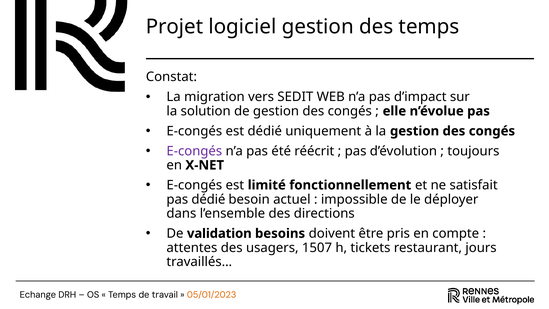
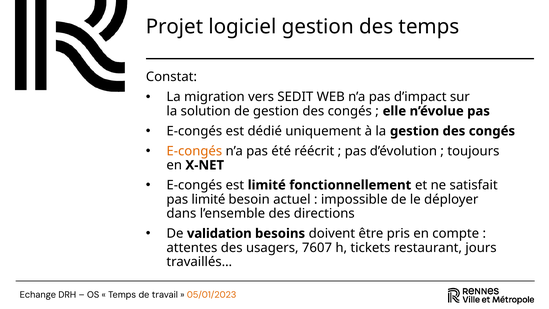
E-congés colour: purple -> orange (194, 151)
pas dédié: dédié -> limité (208, 199)
1507: 1507 -> 7607 (317, 248)
